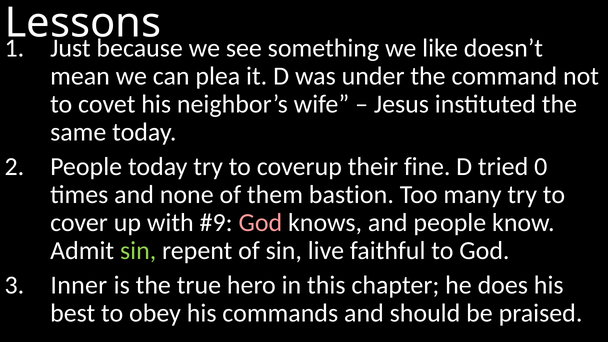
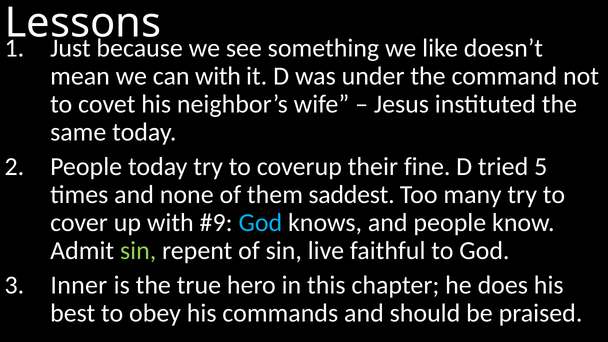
can plea: plea -> with (218, 76)
0: 0 -> 5 (541, 166)
bastion: bastion -> saddest (352, 194)
God colour: pink -> light blue (260, 223)
